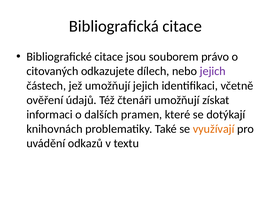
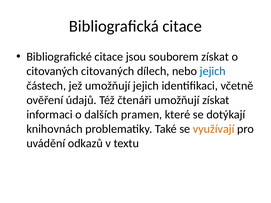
souborem právo: právo -> získat (215, 57)
citovaných odkazujete: odkazujete -> citovaných (108, 71)
jejich colour: purple -> blue (213, 71)
